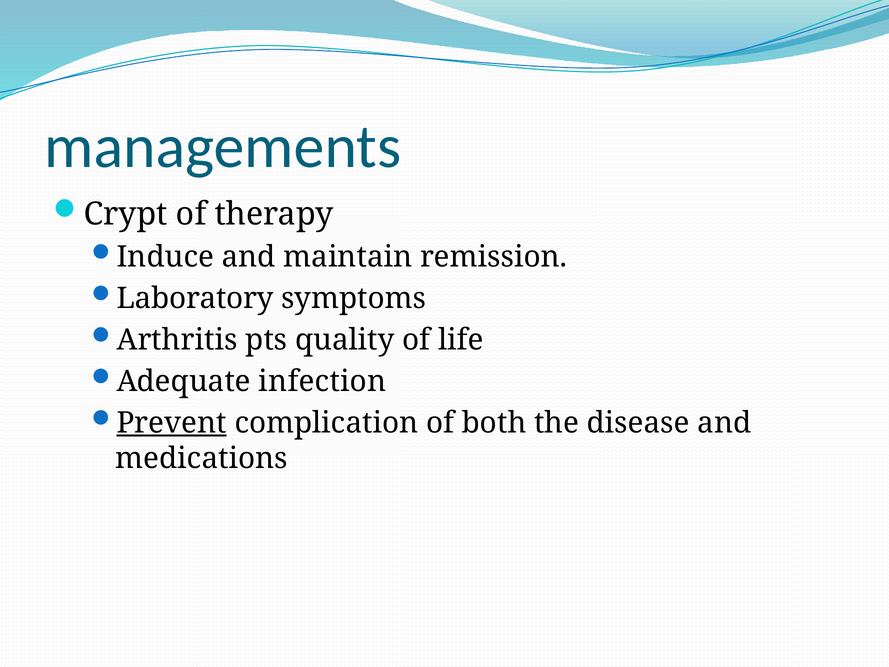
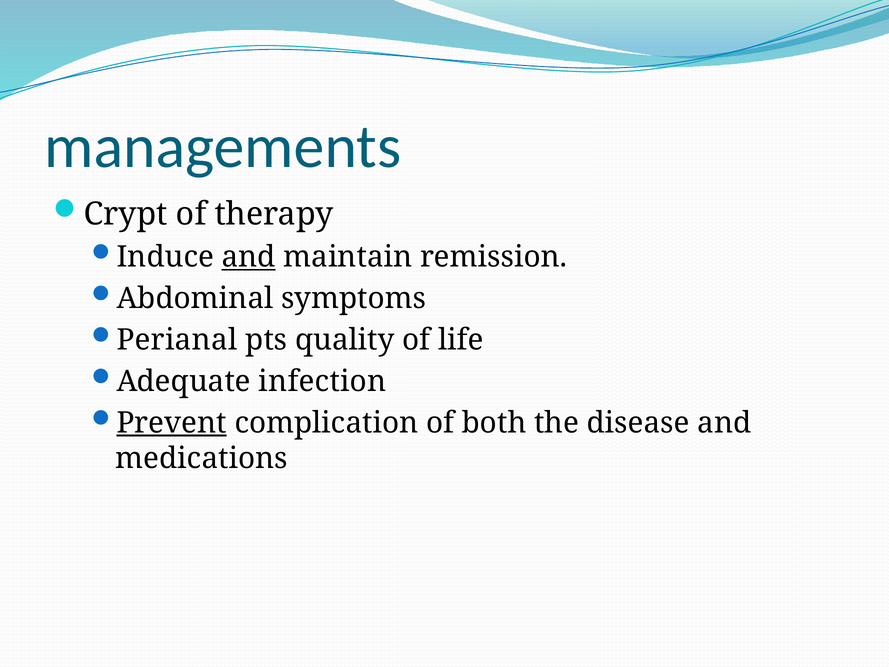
and underline: none -> present (249, 257)
Laboratory: Laboratory -> Abdominal (195, 298)
Arthritis: Arthritis -> Perianal (177, 340)
